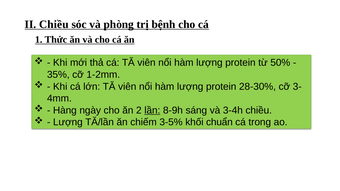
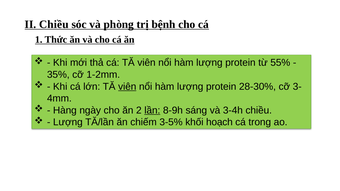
50%: 50% -> 55% (280, 63)
viên underline: none -> present (127, 87)
chuẩn: chuẩn -> hoạch (219, 122)
